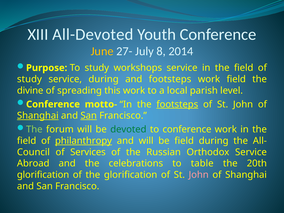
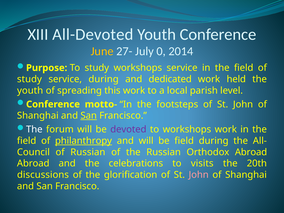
8: 8 -> 0 (161, 51)
and footsteps: footsteps -> dedicated (170, 79)
work field: field -> held (236, 79)
divine: divine -> youth (30, 91)
footsteps underline: present -> none (177, 104)
Shanghai underline: present -> none (38, 116)
The colour: light green -> white (34, 129)
devoted colour: green -> purple (128, 129)
to conference: conference -> workshops (187, 129)
of Services: Services -> Russian (88, 152)
Orthodox Service: Service -> Abroad (251, 152)
table: table -> visits (202, 163)
glorification: glorification -> discussions (43, 175)
